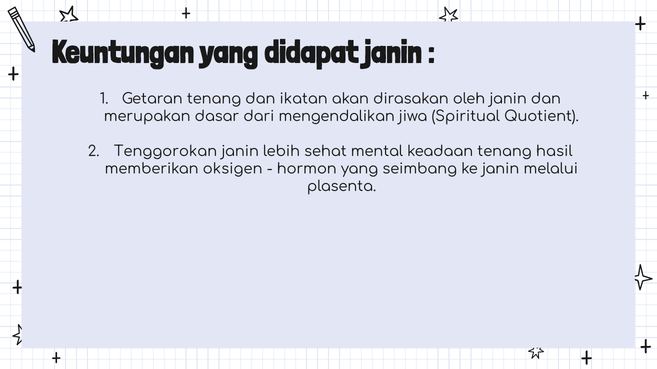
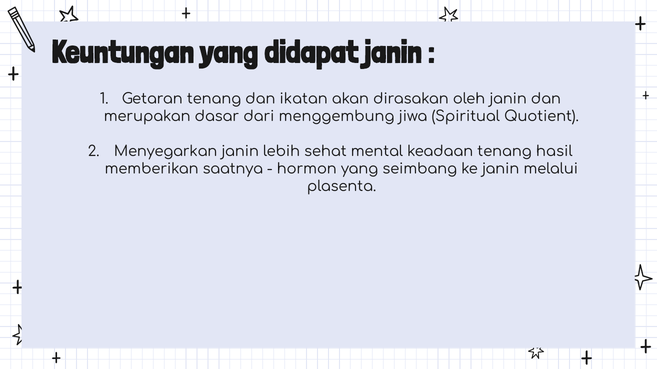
mengendalikan: mengendalikan -> menggembung (337, 117)
Tenggorokan: Tenggorokan -> Menyegarkan (166, 152)
oksigen: oksigen -> saatnya (233, 169)
